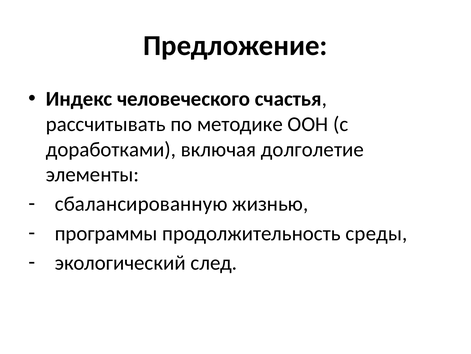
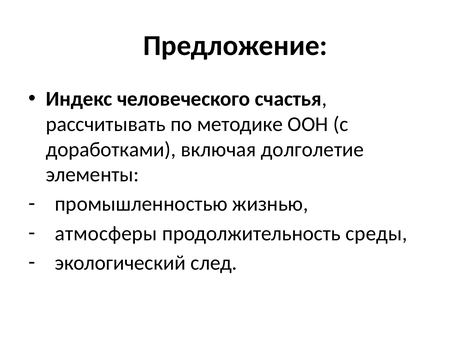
сбалансированную: сбалансированную -> промышленностью (141, 204)
программы: программы -> атмосферы (106, 233)
